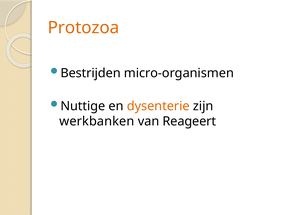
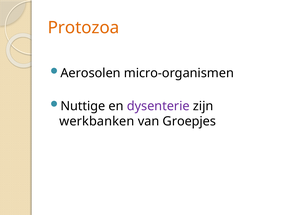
Bestrijden: Bestrijden -> Aerosolen (91, 73)
dysenterie colour: orange -> purple (158, 106)
Reageert: Reageert -> Groepjes (189, 121)
